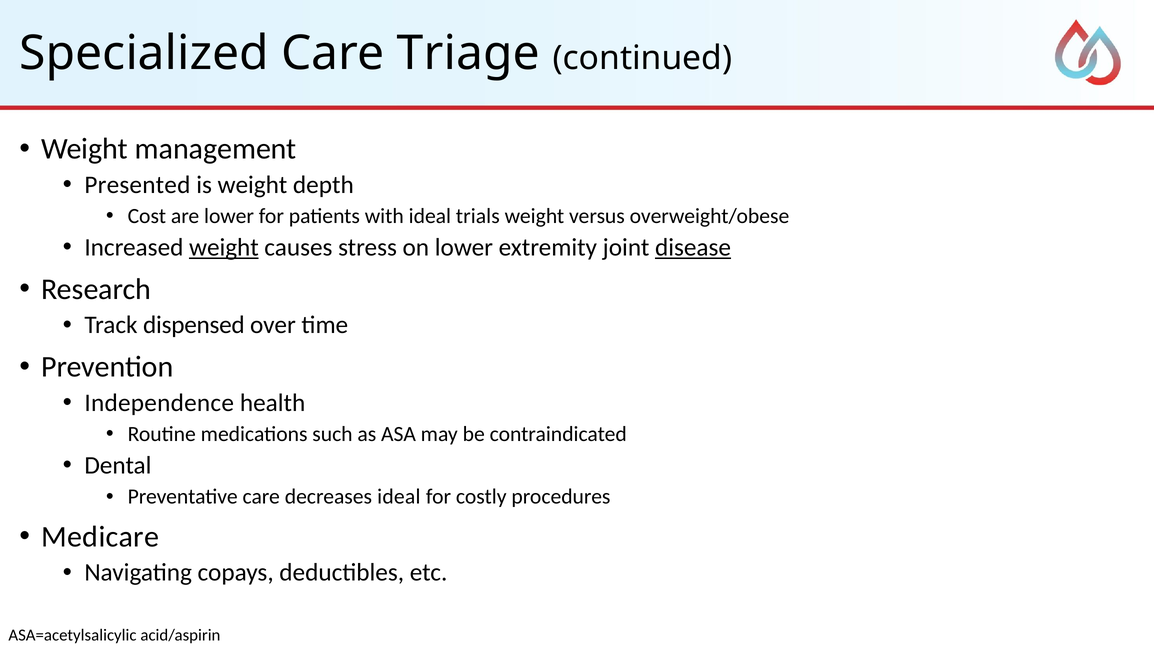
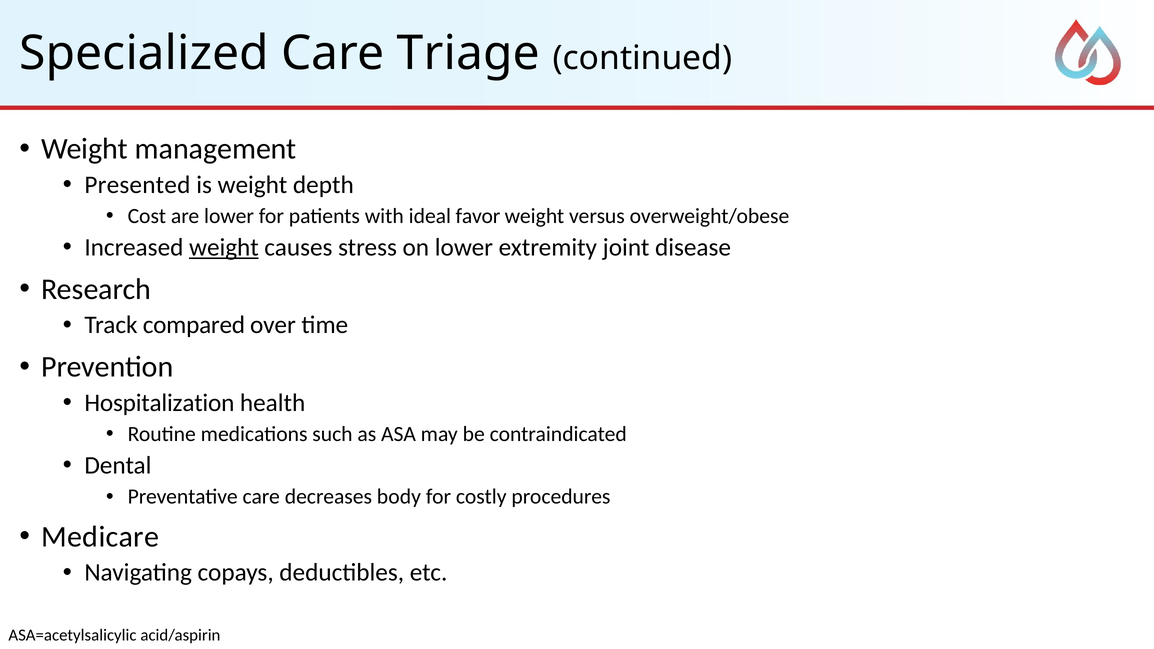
trials: trials -> favor (478, 216)
disease underline: present -> none (693, 247)
dispensed: dispensed -> compared (194, 325)
Independence: Independence -> Hospitalization (159, 403)
decreases ideal: ideal -> body (399, 497)
